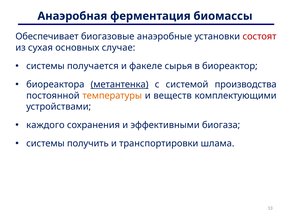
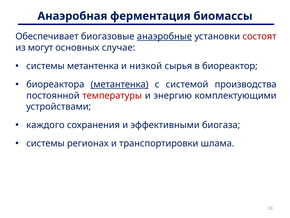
анаэробные underline: none -> present (164, 36)
сухая: сухая -> могут (41, 48)
системы получается: получается -> метантенка (93, 66)
факеле: факеле -> низкой (146, 66)
температуры colour: orange -> red (112, 95)
веществ: веществ -> энергию (173, 95)
получить: получить -> регионах (88, 143)
